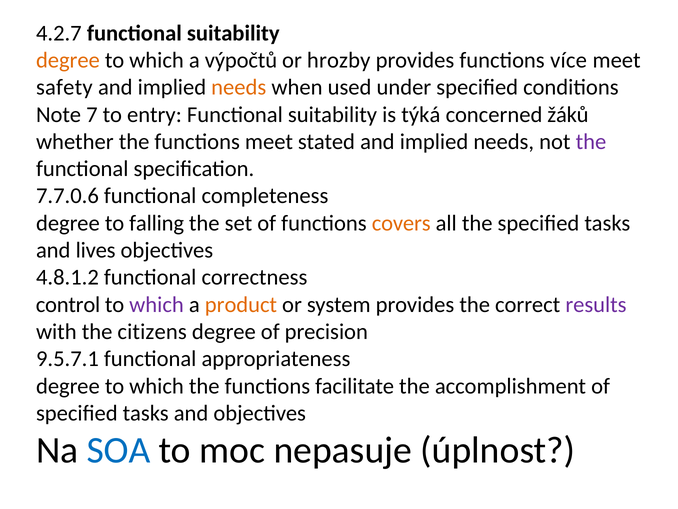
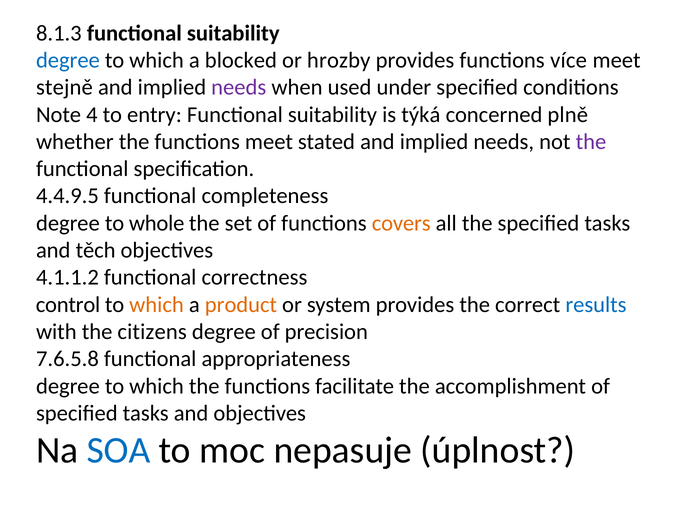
4.2.7: 4.2.7 -> 8.1.3 (59, 33)
degree colour: orange -> blue (68, 60)
výpočtů: výpočtů -> blocked (241, 60)
safety: safety -> stejně (64, 87)
needs colour: orange -> purple (239, 87)
7: 7 -> 4 (92, 114)
žáků: žáků -> plně (568, 114)
7.7.0.6: 7.7.0.6 -> 4.4.9.5 (67, 196)
falling: falling -> whole (157, 223)
lives: lives -> těch (96, 250)
4.8.1.2: 4.8.1.2 -> 4.1.1.2 (67, 277)
which colour: purple -> orange (157, 304)
results colour: purple -> blue (596, 304)
9.5.7.1: 9.5.7.1 -> 7.6.5.8 (67, 359)
